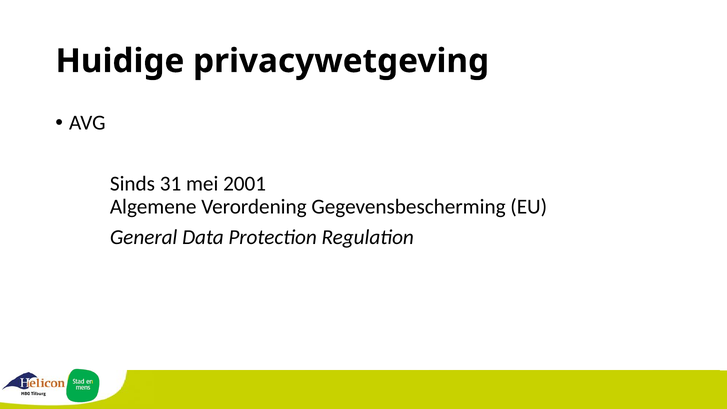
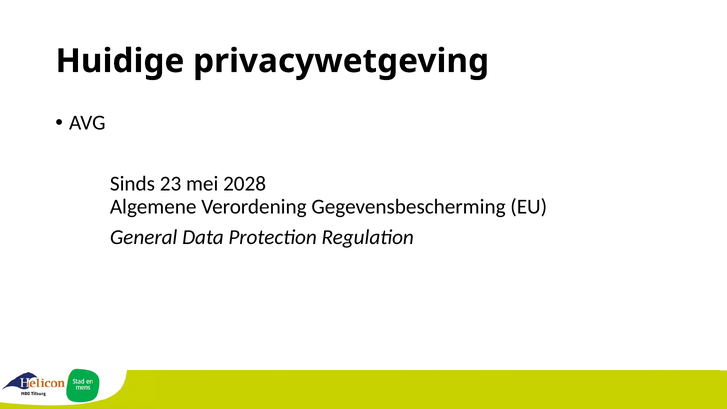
31: 31 -> 23 (171, 184)
2001: 2001 -> 2028 (245, 184)
